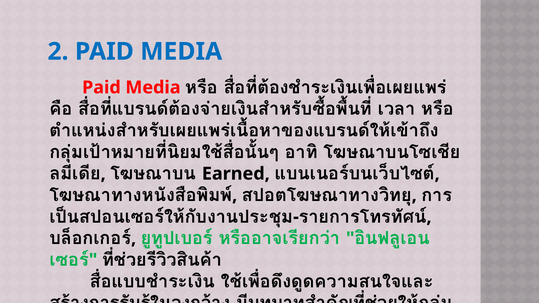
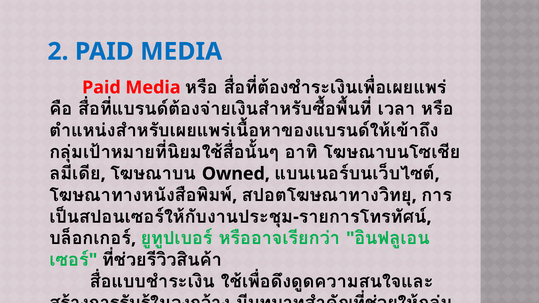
Earned: Earned -> Owned (236, 174)
